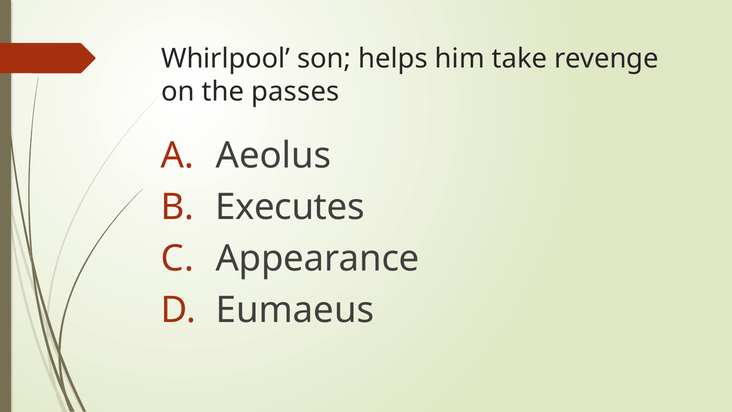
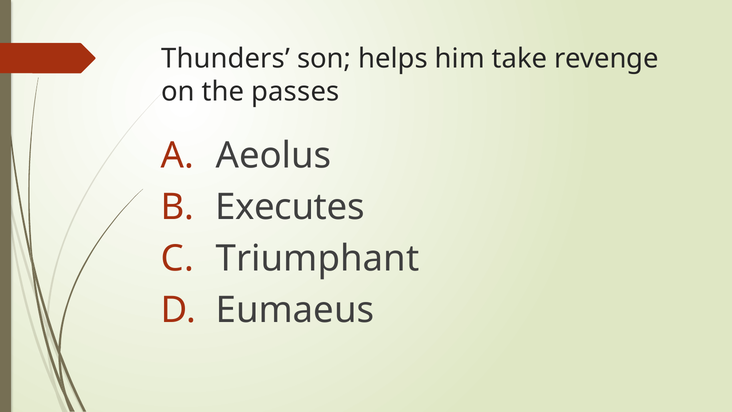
Whirlpool: Whirlpool -> Thunders (226, 59)
Appearance: Appearance -> Triumphant (318, 258)
